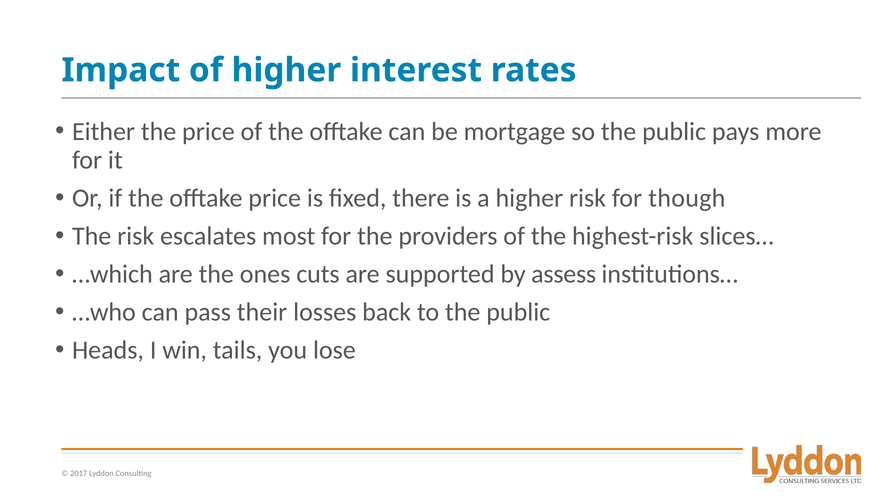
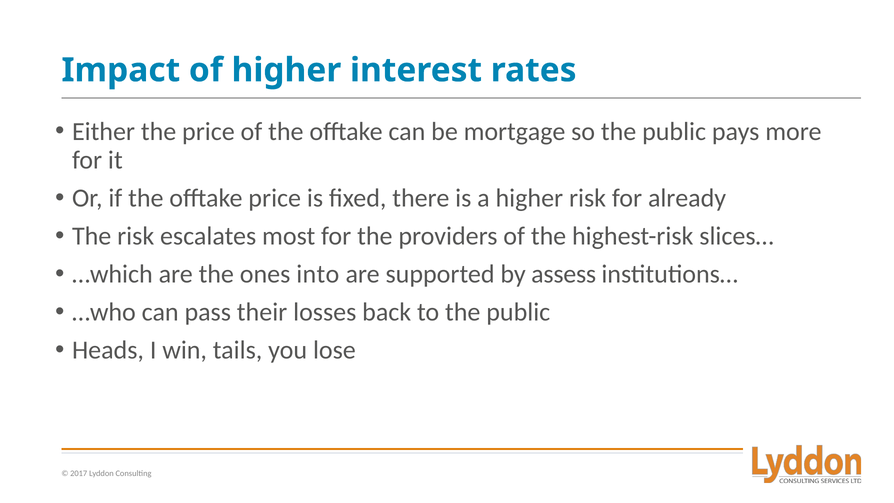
though: though -> already (687, 198)
cuts: cuts -> into (318, 274)
